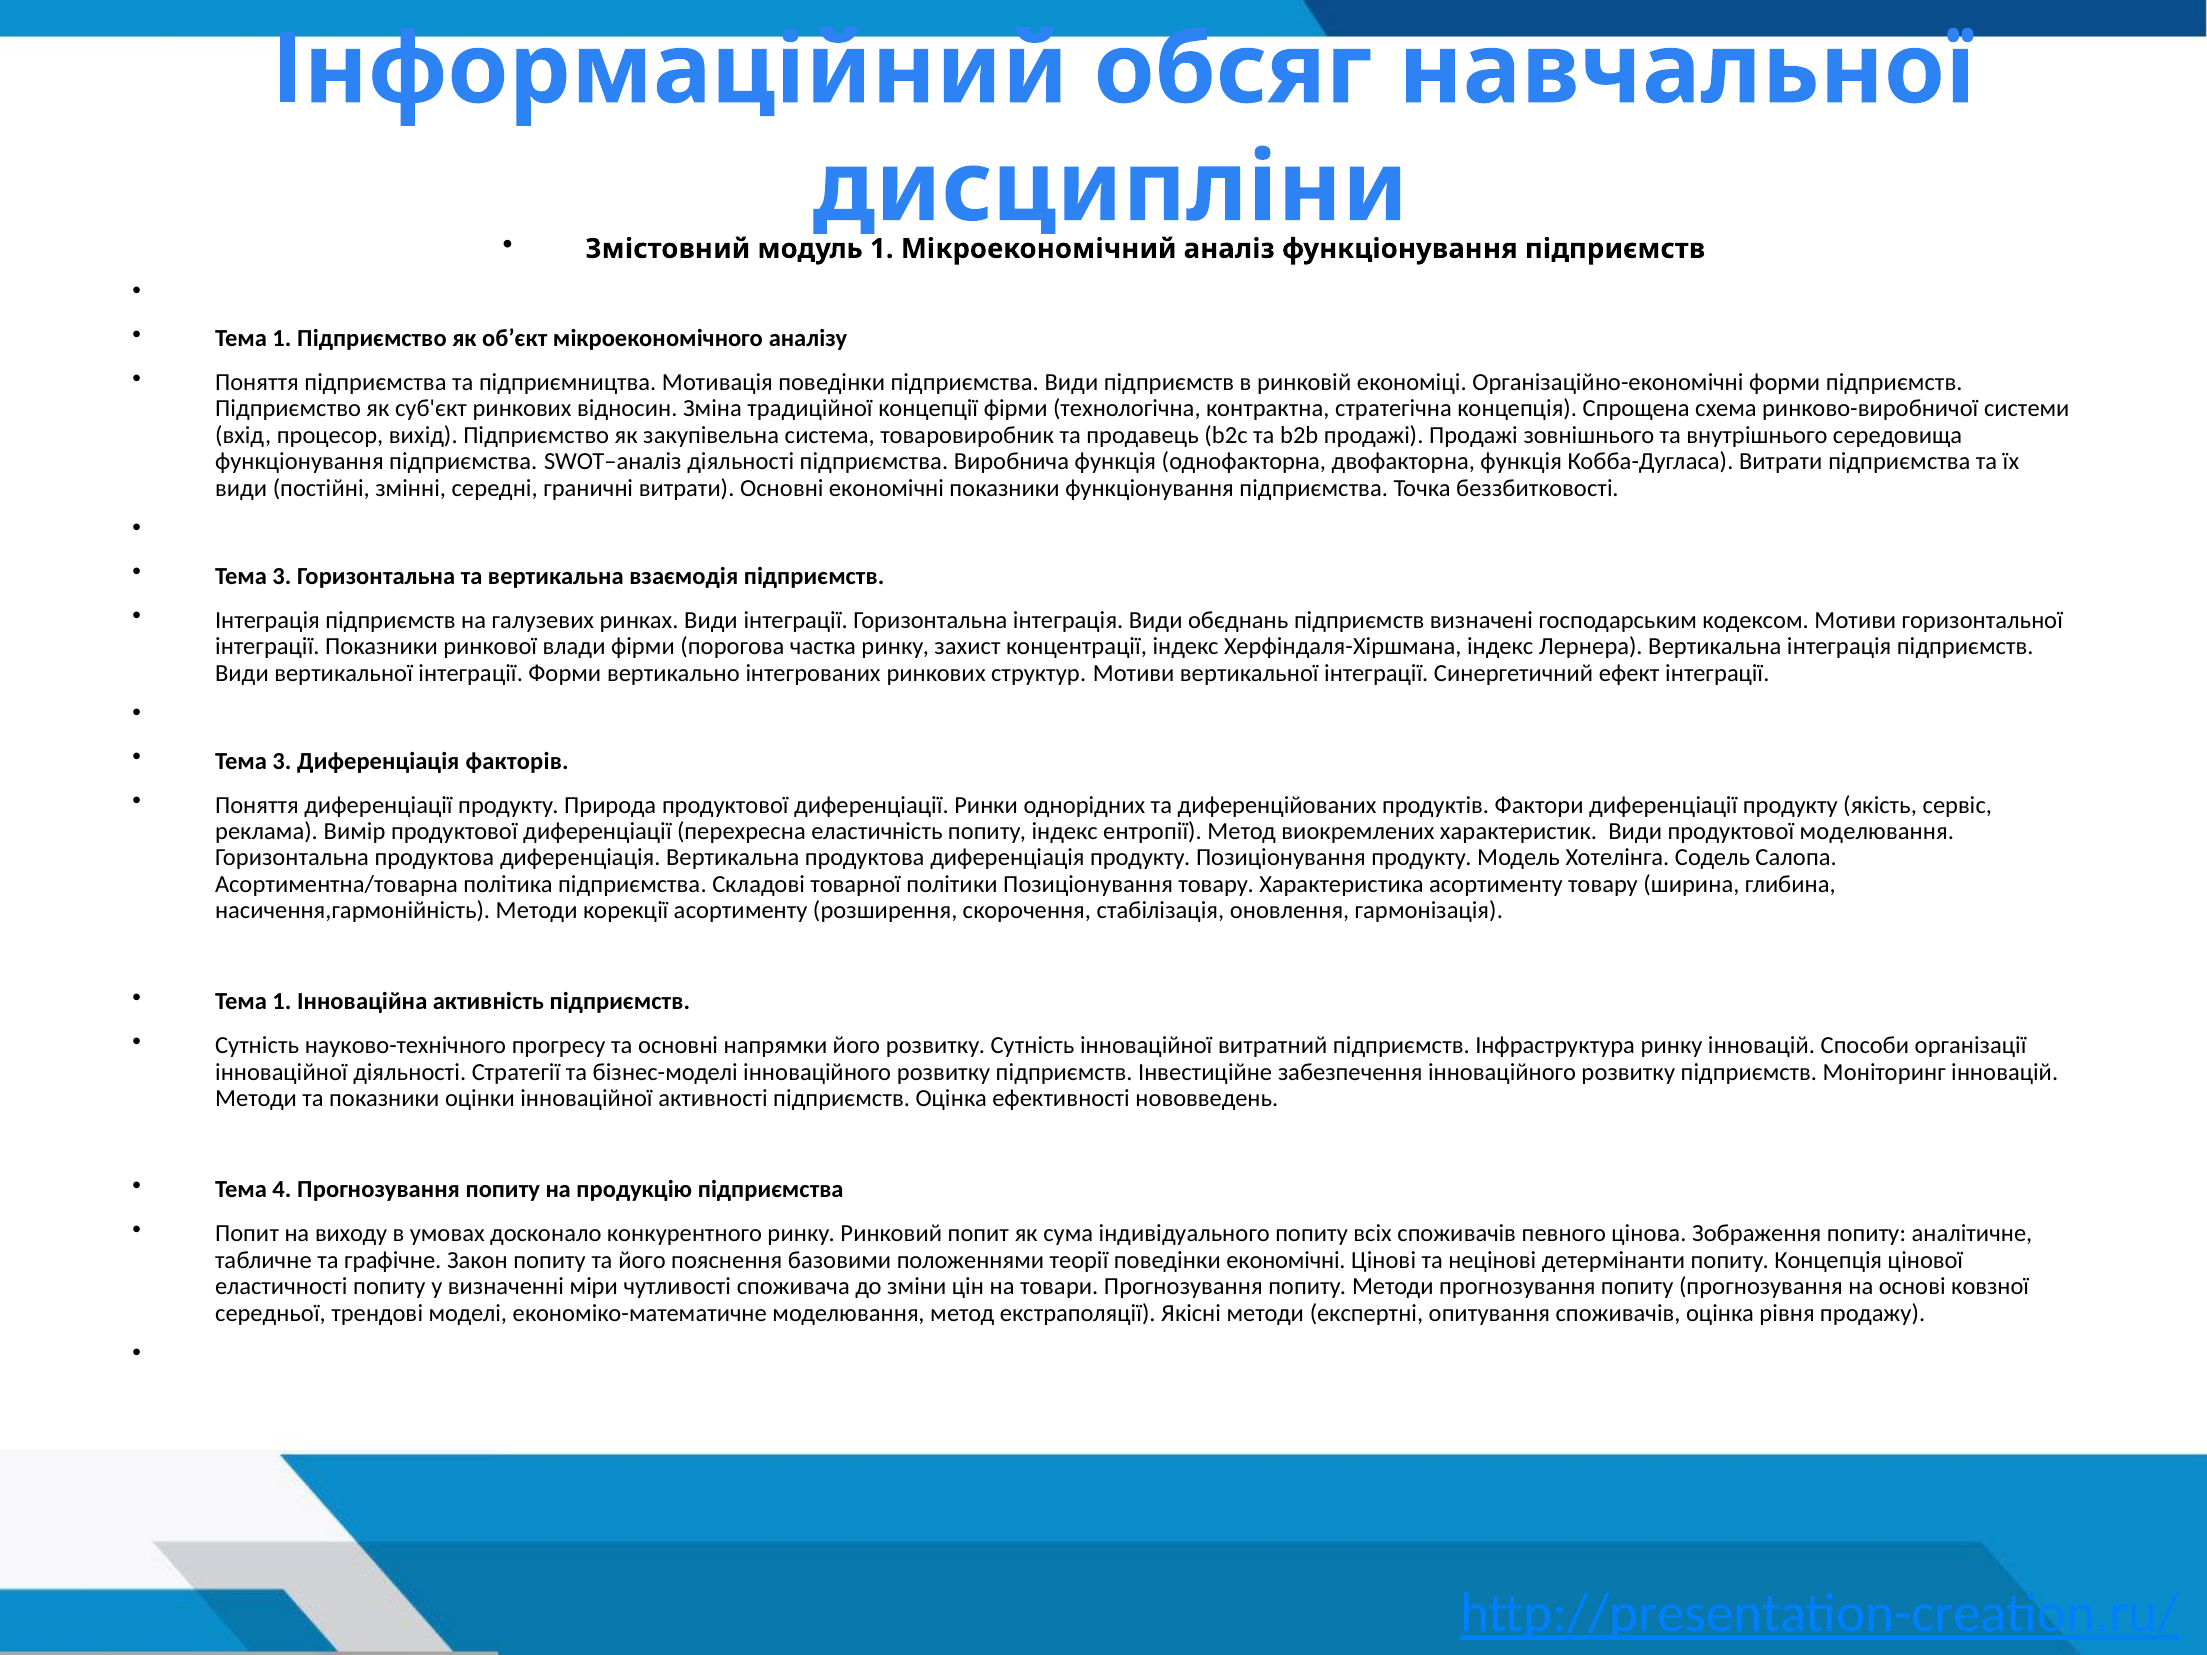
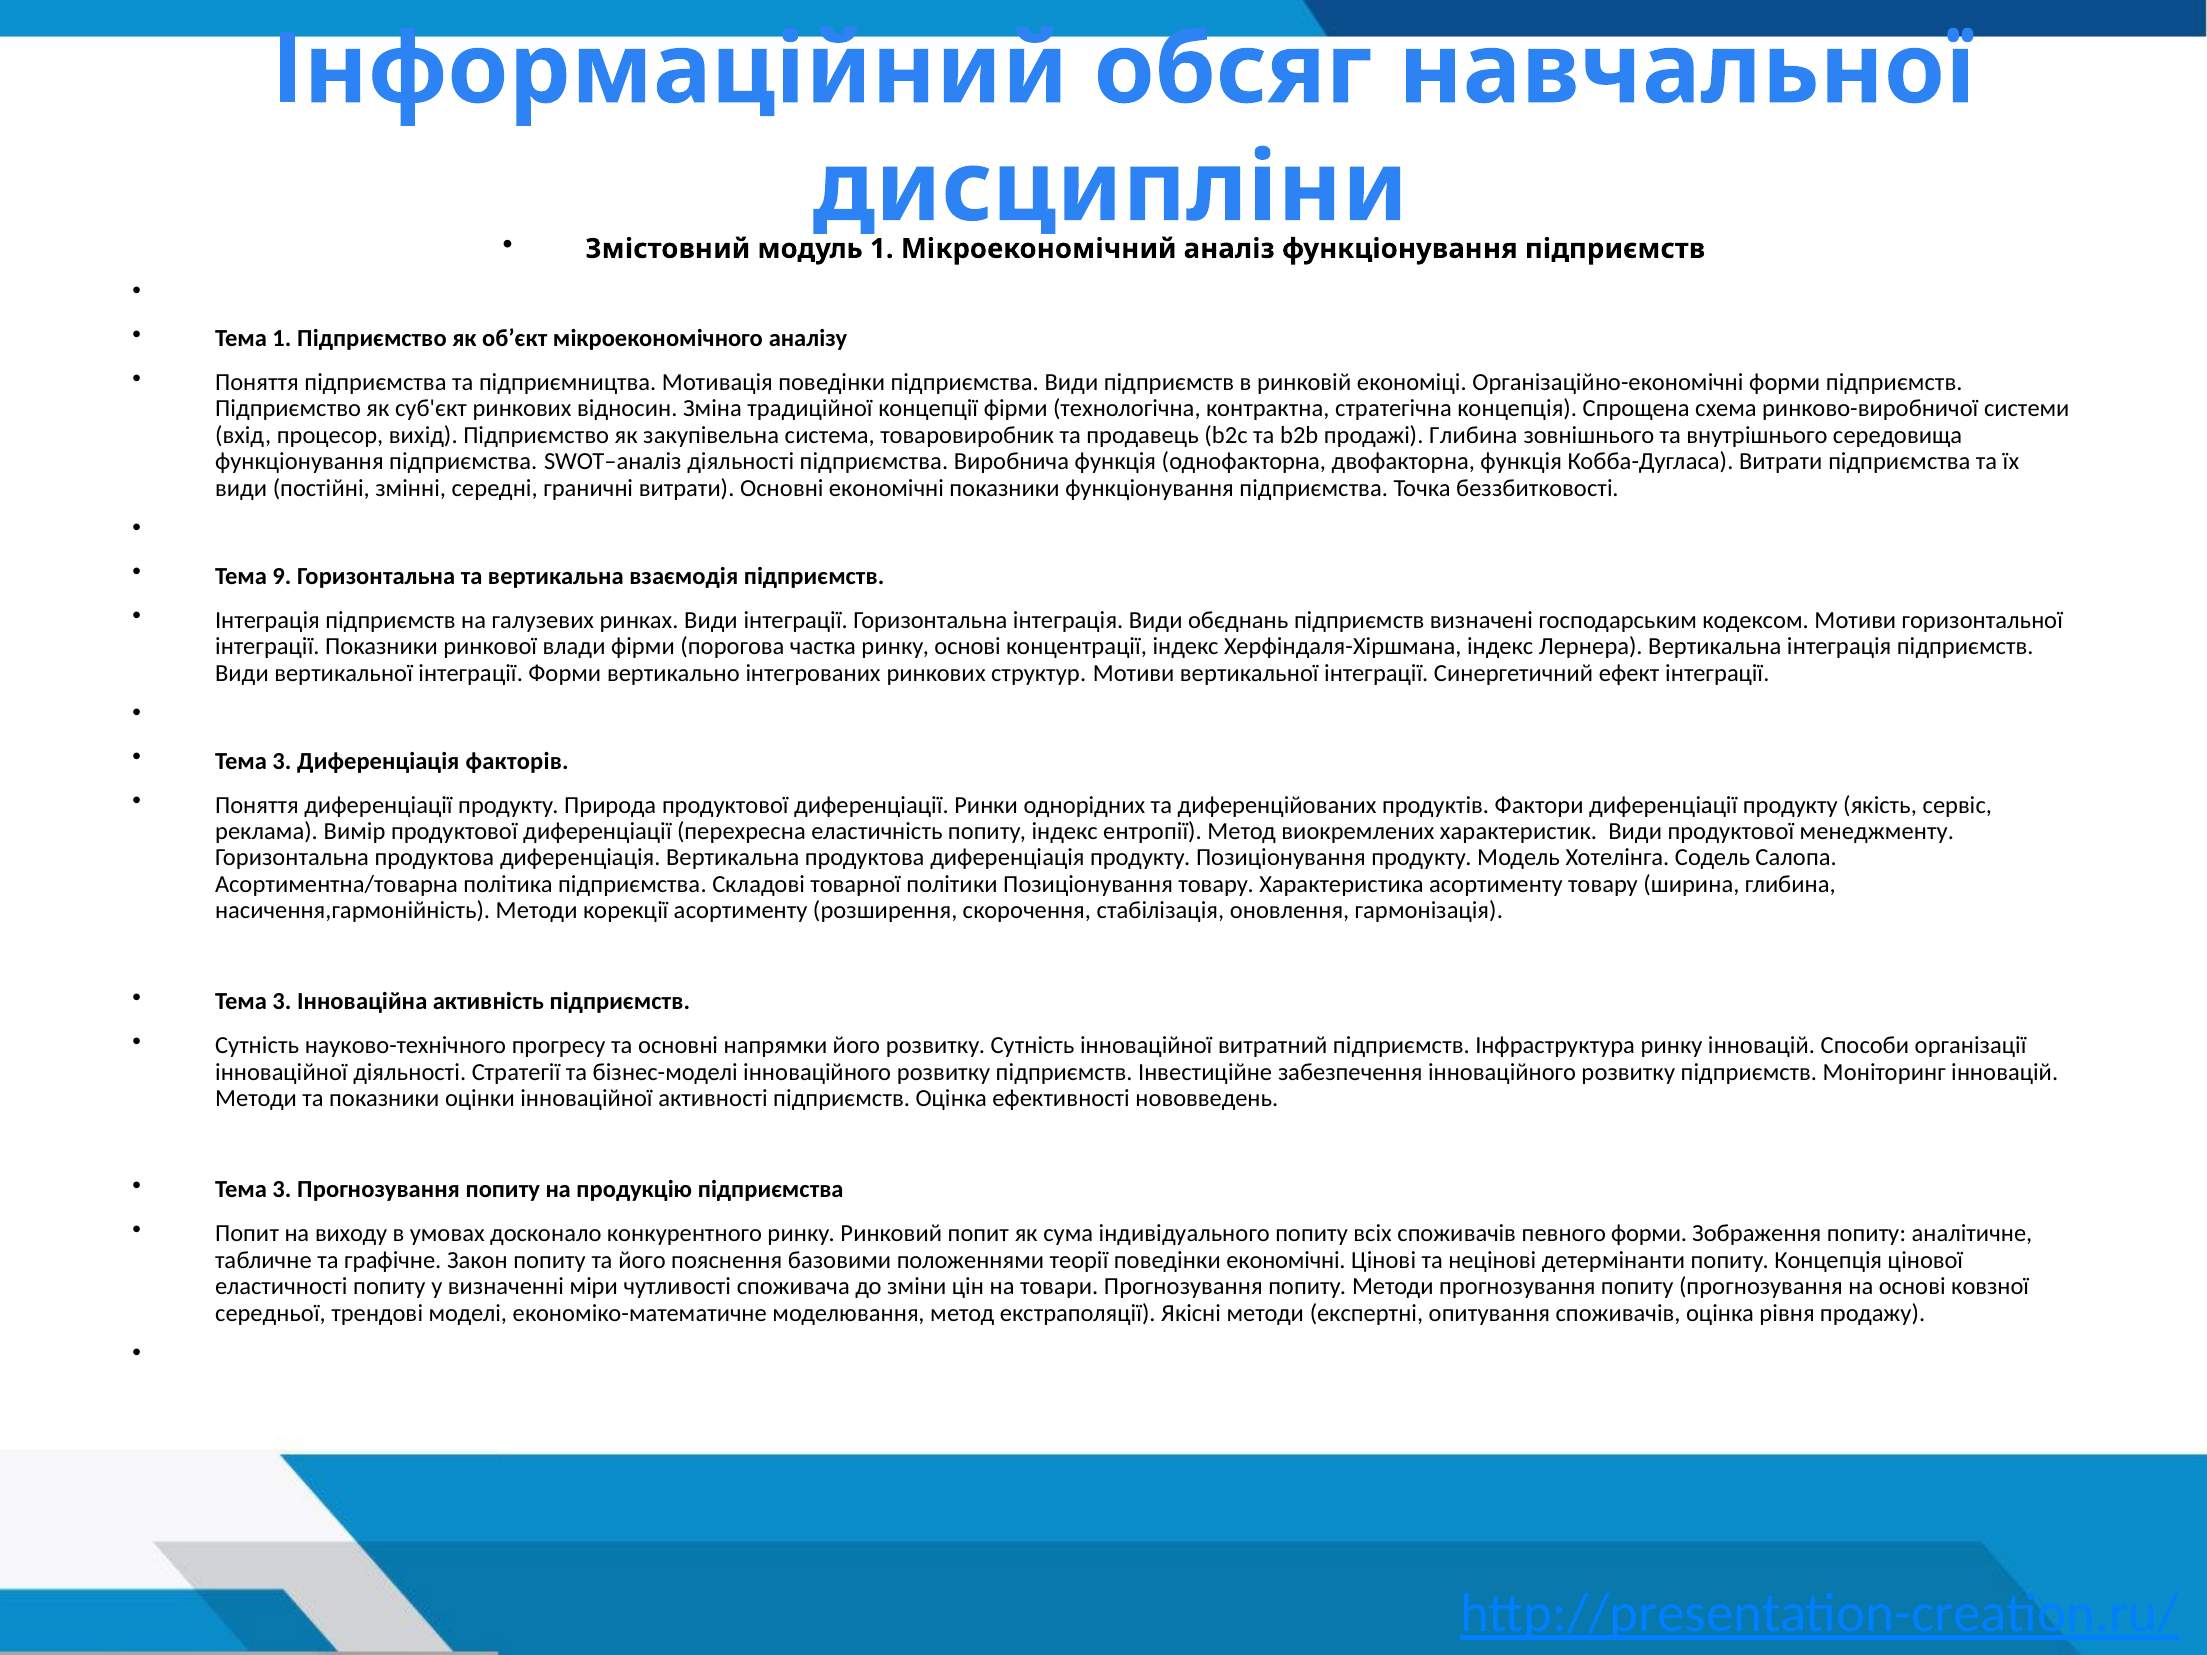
продажі Продажі: Продажі -> Глибина (1473, 435)
3: 3 -> 9 (282, 576)
ринку захист: захист -> основі (968, 647)
продуктової моделювання: моделювання -> менеджменту (1877, 832)
1: 1 -> 3 (282, 1002)
4: 4 -> 3 (282, 1190)
певного цінова: цінова -> форми (1649, 1234)
